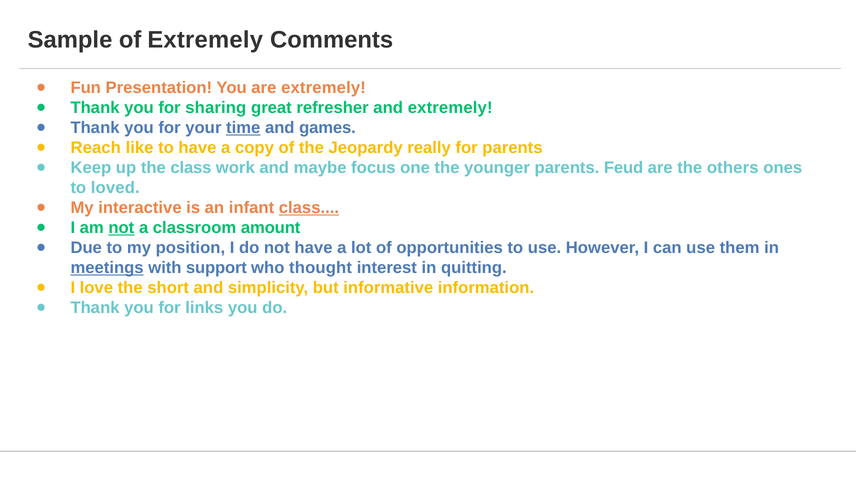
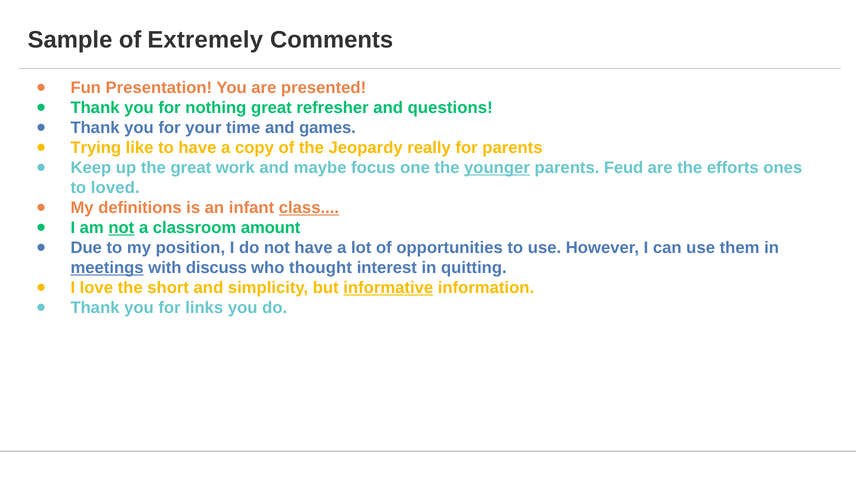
are extremely: extremely -> presented (324, 88)
sharing: sharing -> nothing (216, 108)
and extremely: extremely -> questions (450, 108)
time underline: present -> none (243, 128)
Reach: Reach -> Trying (96, 148)
the class: class -> great (191, 168)
younger underline: none -> present (497, 168)
others: others -> efforts (733, 168)
interactive: interactive -> definitions (140, 207)
support: support -> discuss (216, 267)
informative underline: none -> present (388, 287)
